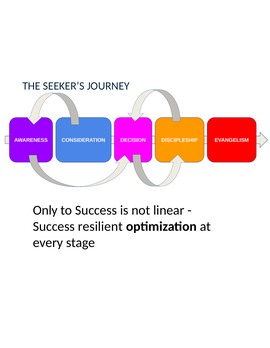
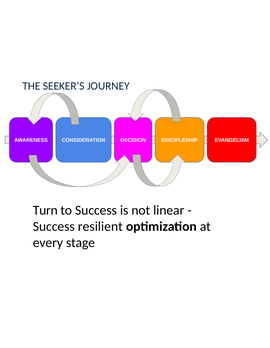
Only: Only -> Turn (45, 210)
